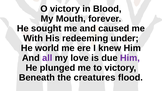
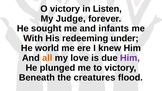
Blood: Blood -> Listen (107, 9)
Mouth: Mouth -> Judge (71, 19)
caused: caused -> infants (114, 28)
all colour: purple -> orange (47, 58)
